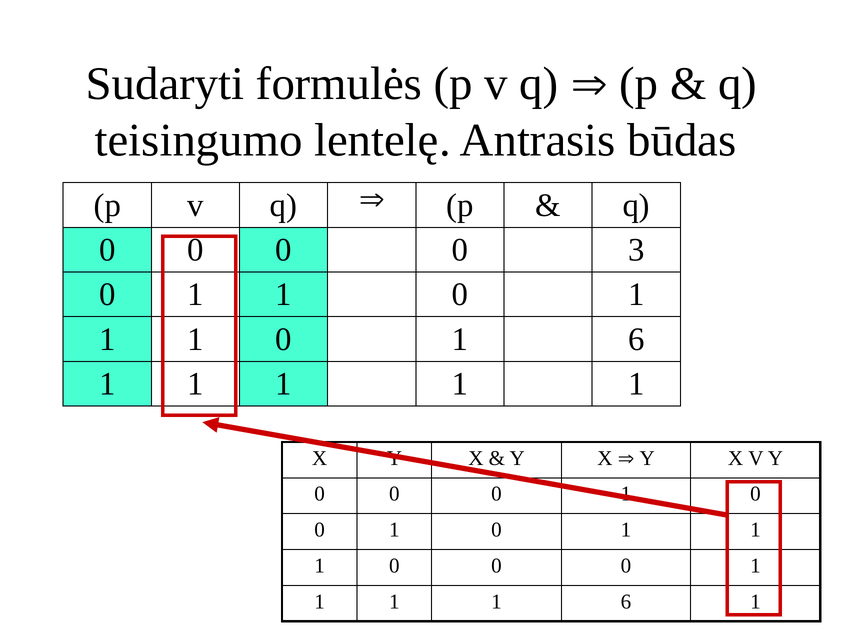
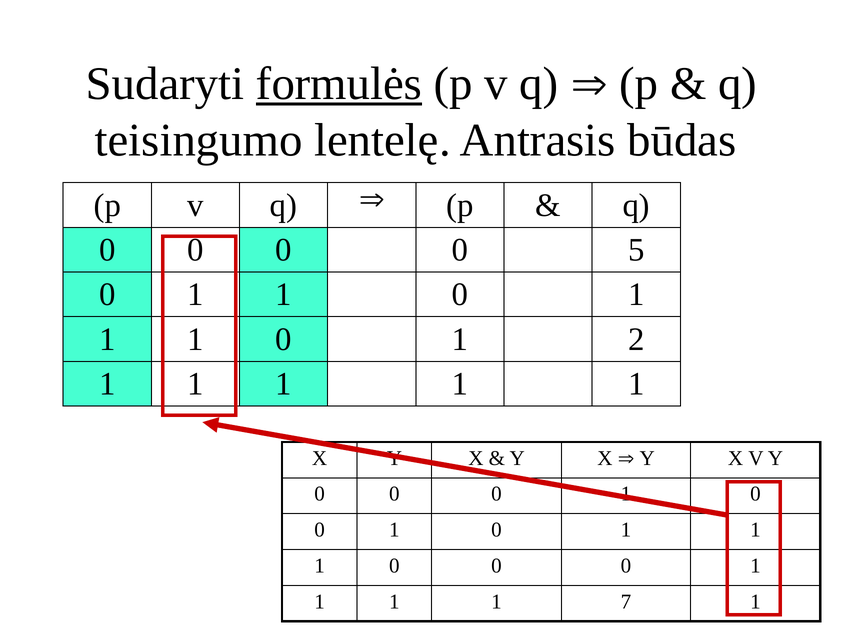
formulės underline: none -> present (339, 84)
3: 3 -> 5 (636, 250)
0 1 6: 6 -> 2 (636, 339)
1 1 6: 6 -> 7 (626, 602)
